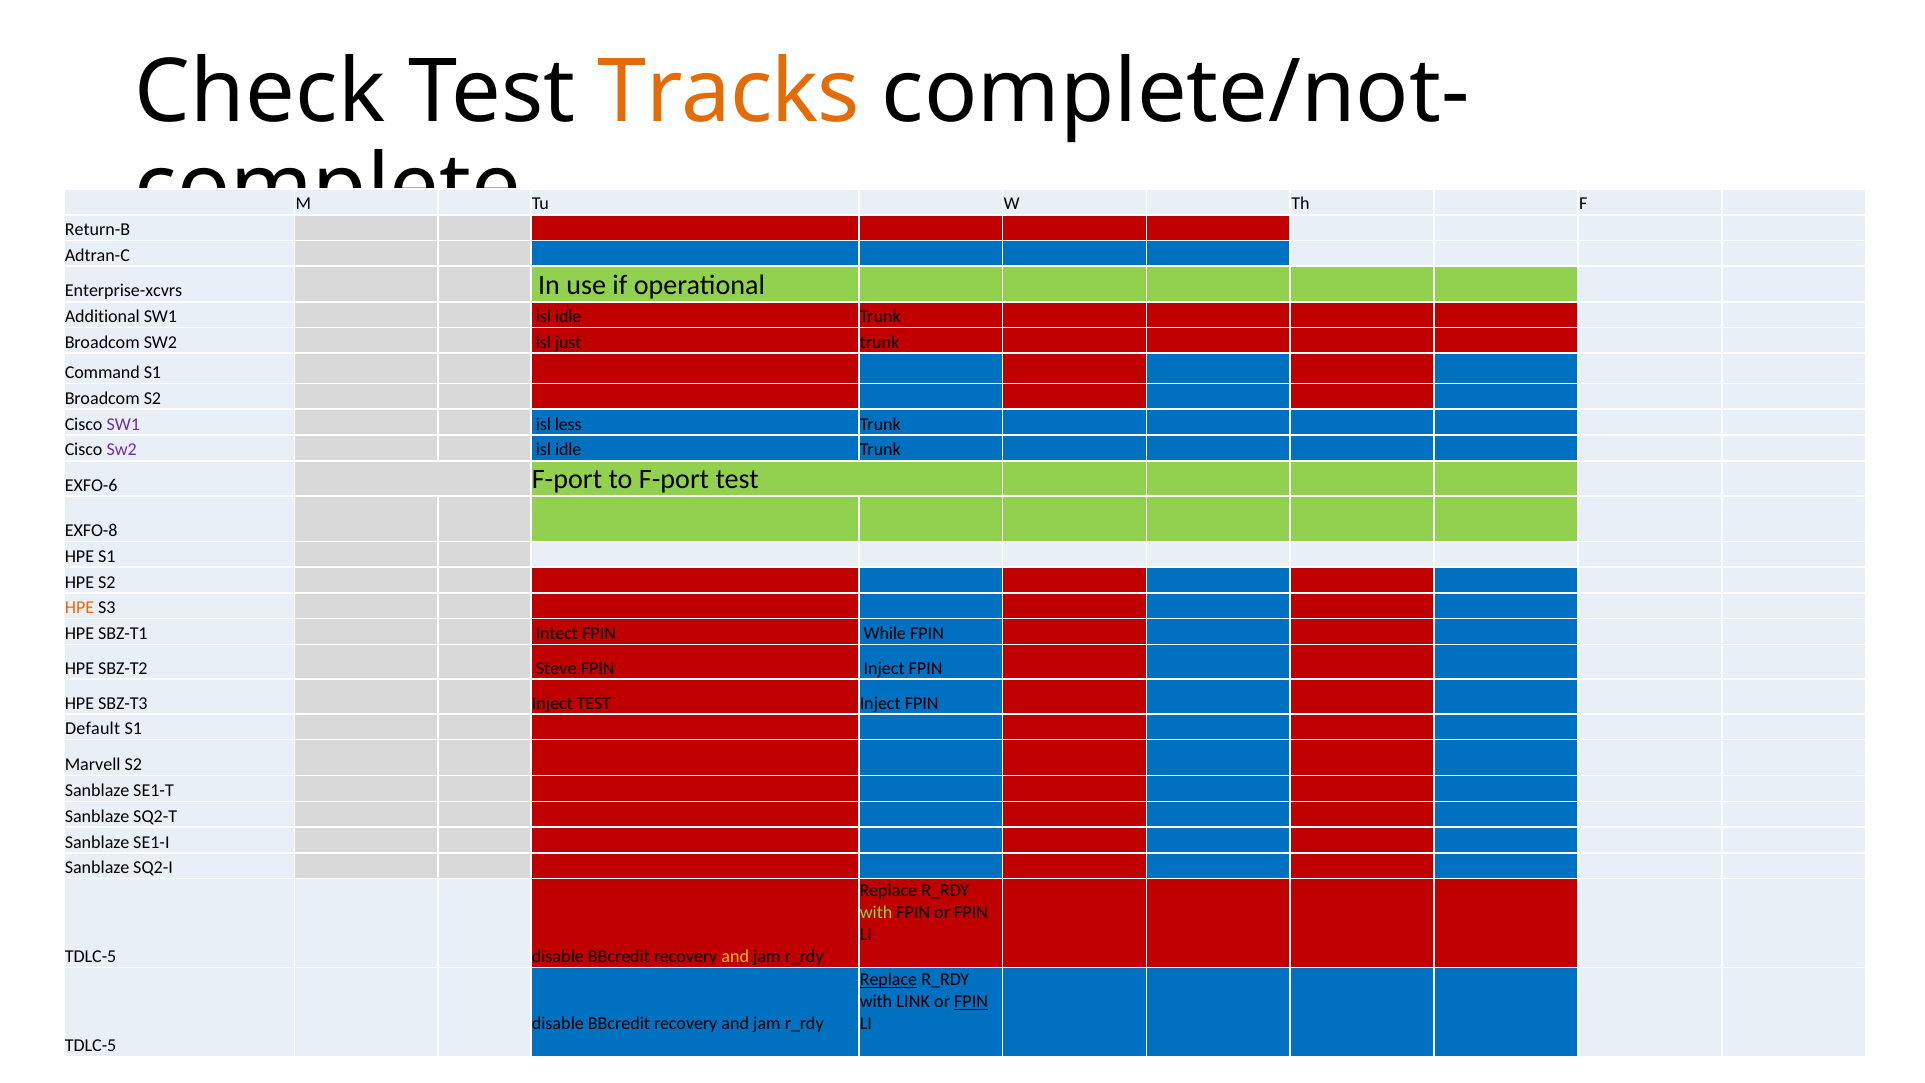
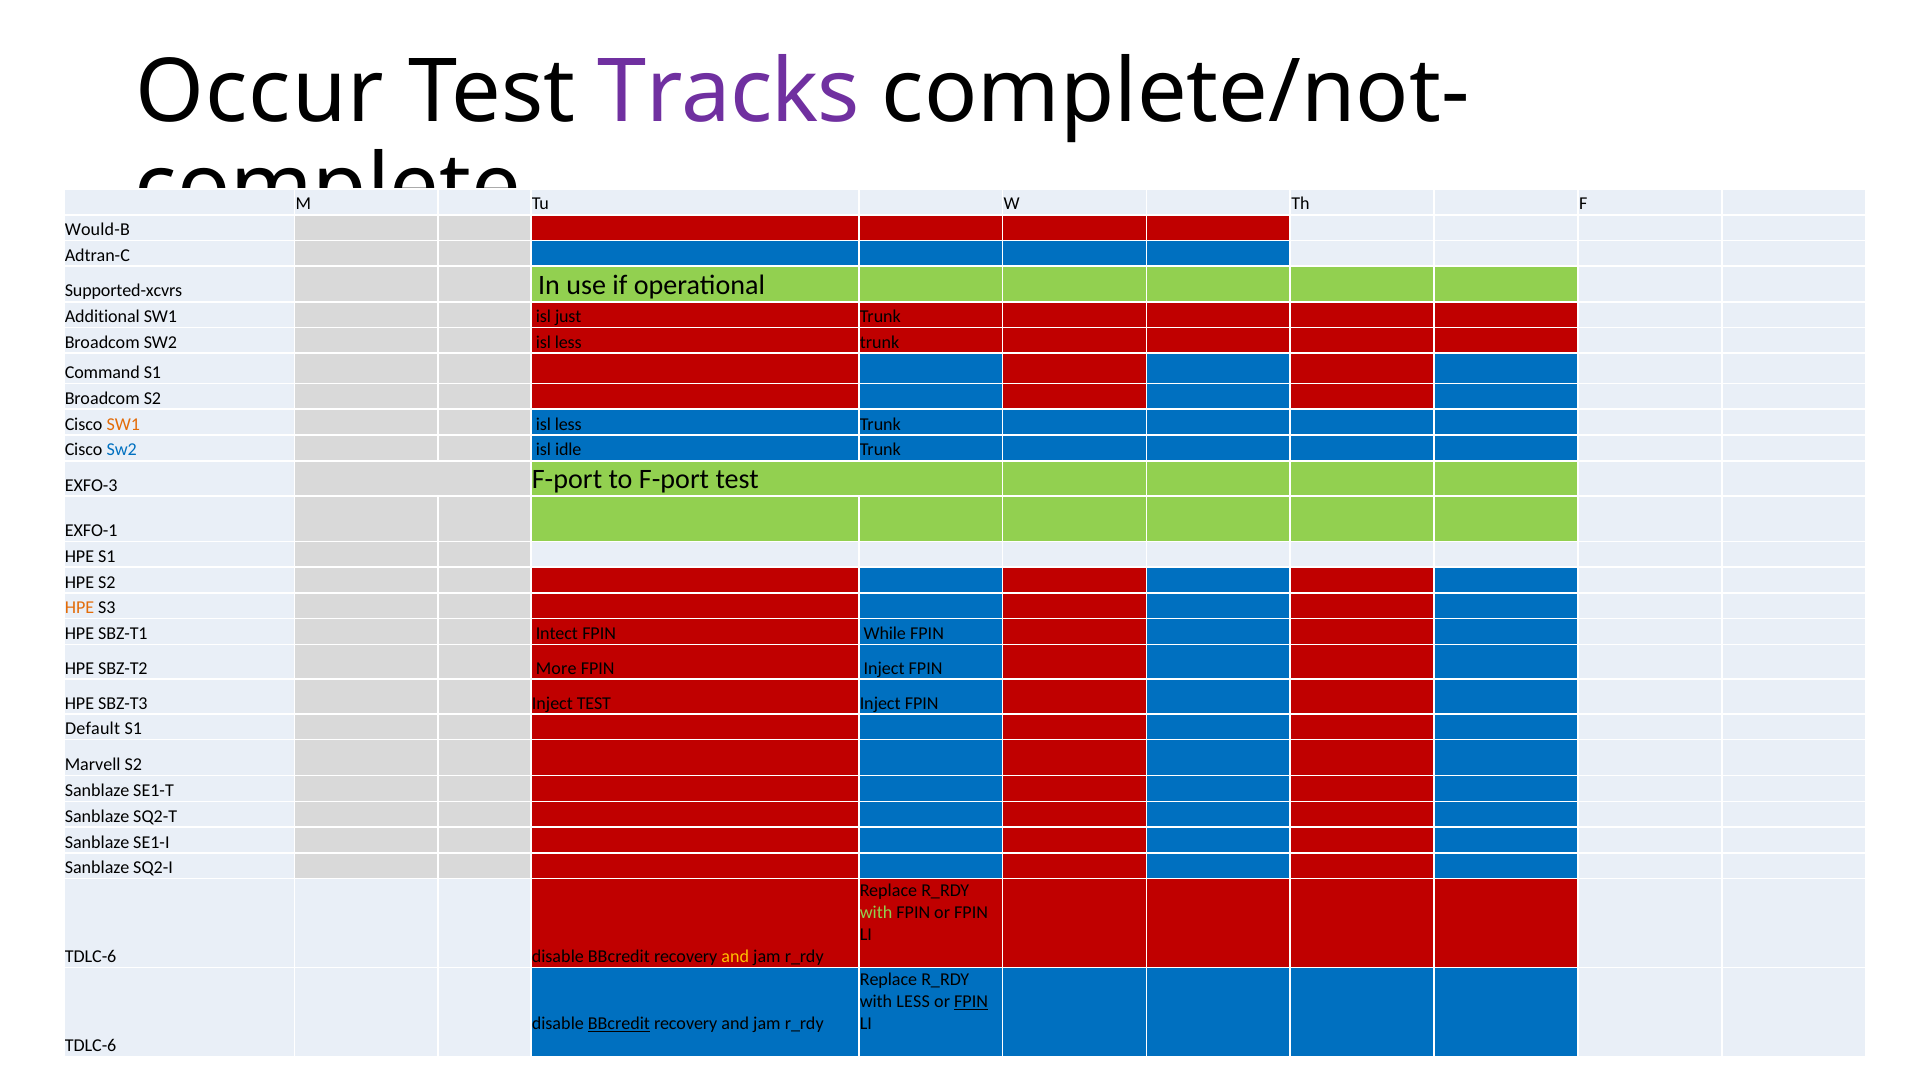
Check: Check -> Occur (260, 92)
Tracks colour: orange -> purple (729, 92)
Return-B: Return-B -> Would-B (97, 230)
Enterprise-xcvrs: Enterprise-xcvrs -> Supported-xcvrs (124, 291)
SW1 isl idle: idle -> just (568, 317)
SW2 isl just: just -> less (568, 342)
SW1 colour: purple -> orange (123, 424)
Sw2 colour: purple -> blue (122, 450)
EXFO-6: EXFO-6 -> EXFO-3 (91, 485)
EXFO-8: EXFO-8 -> EXFO-1 (91, 530)
Steve: Steve -> More (556, 668)
TDLC-5: TDLC-5 -> TDLC-6 (91, 957)
Replace underline: present -> none (888, 980)
with LINK: LINK -> LESS (913, 1002)
BBcredit underline: none -> present (619, 1024)
TDLC-5: TDLC-5 -> TDLC-6 (91, 1046)
